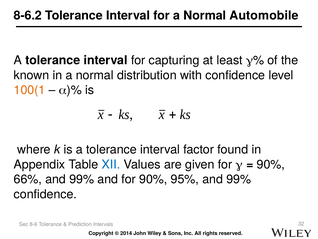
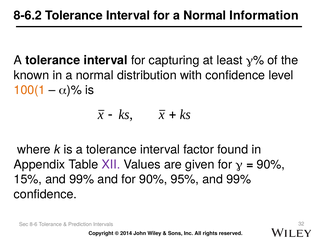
Automobile: Automobile -> Information (264, 15)
XII colour: blue -> purple (111, 164)
66%: 66% -> 15% (28, 179)
